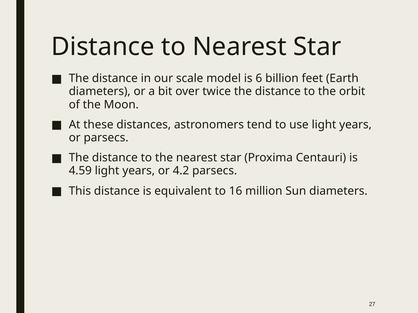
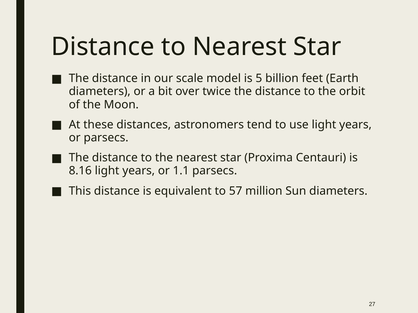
6: 6 -> 5 (259, 79)
4.59: 4.59 -> 8.16 (80, 171)
4.2: 4.2 -> 1.1 (181, 171)
16: 16 -> 57 (236, 191)
